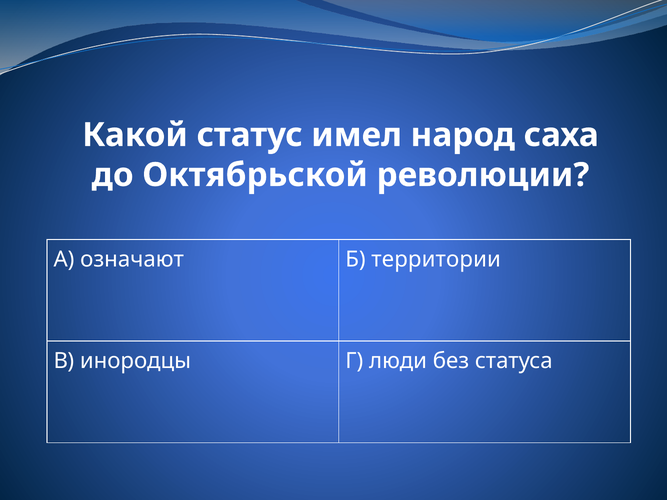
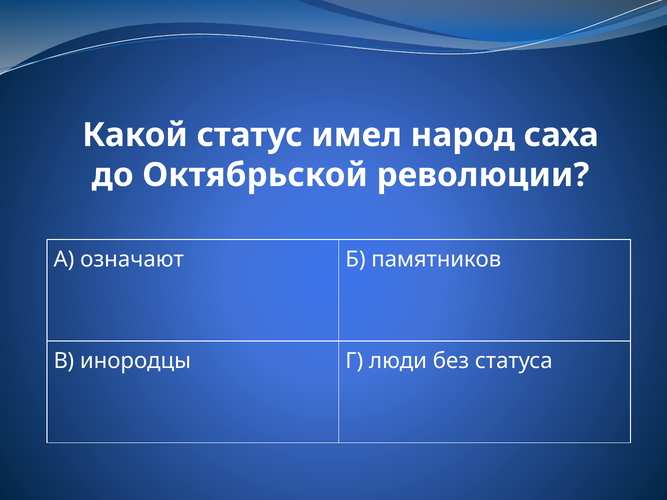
территории: территории -> памятников (436, 259)
